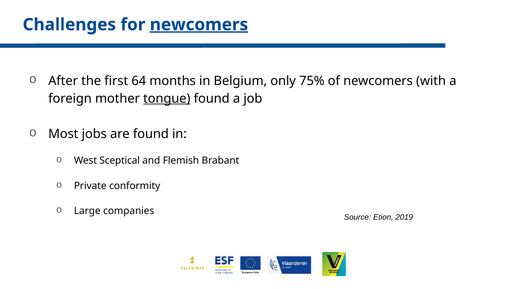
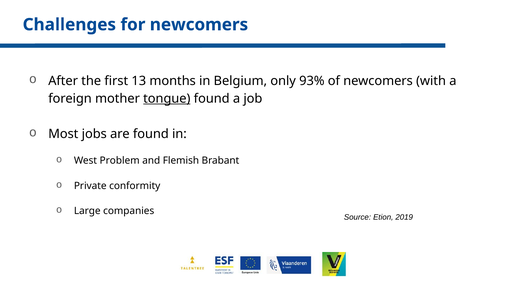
newcomers underline: present -> none (199, 25)
64: 64 -> 13 (139, 81)
75%: 75% -> 93% (312, 81)
Sceptical: Sceptical -> Problem (120, 160)
